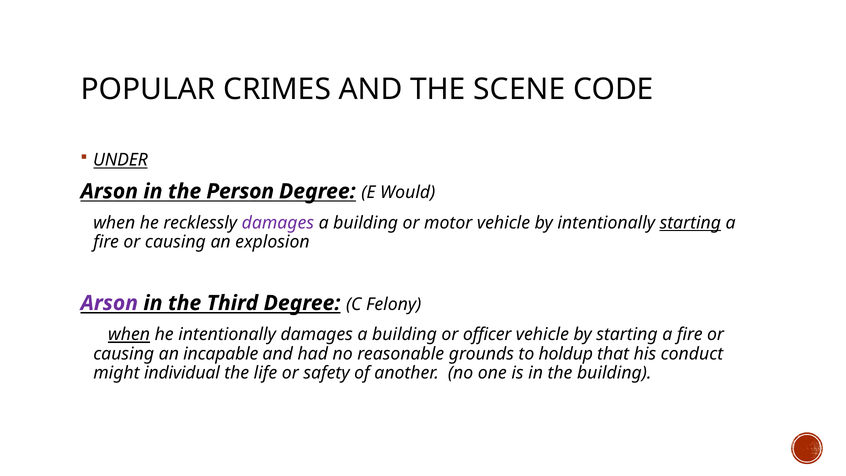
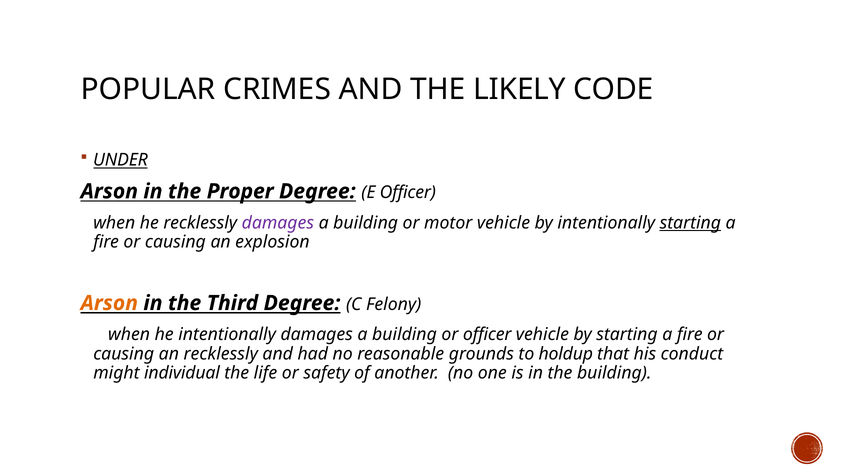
SCENE: SCENE -> LIKELY (520, 89)
Person: Person -> Proper (240, 191)
E Would: Would -> Officer (408, 192)
Arson colour: purple -> orange (109, 303)
when underline: present -> none (129, 335)
an incapable: incapable -> recklessly (221, 354)
